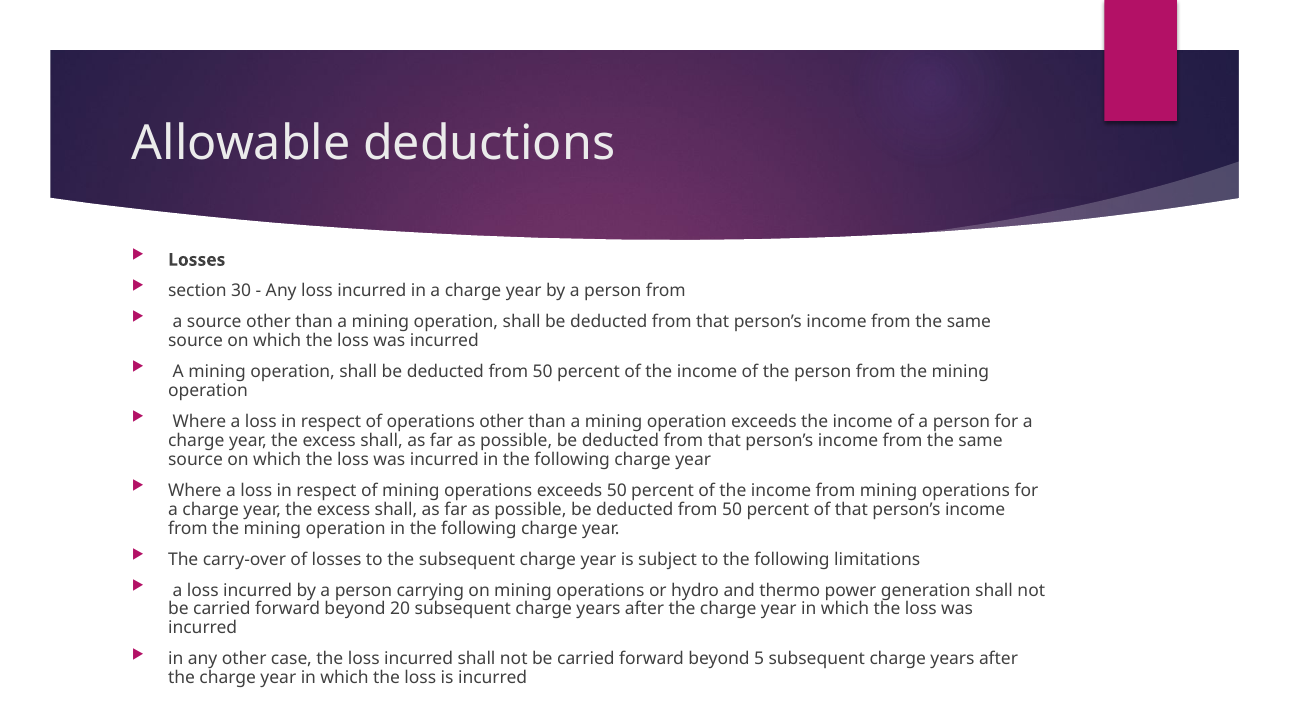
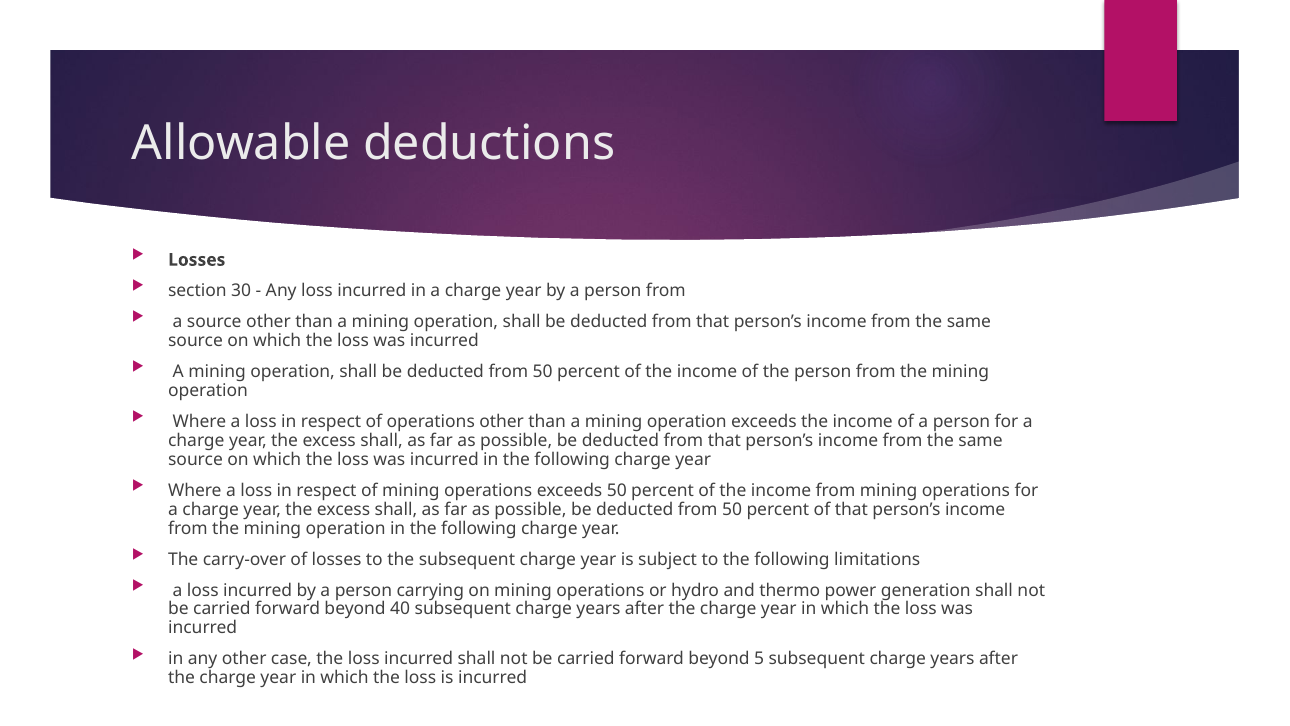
20: 20 -> 40 (400, 609)
